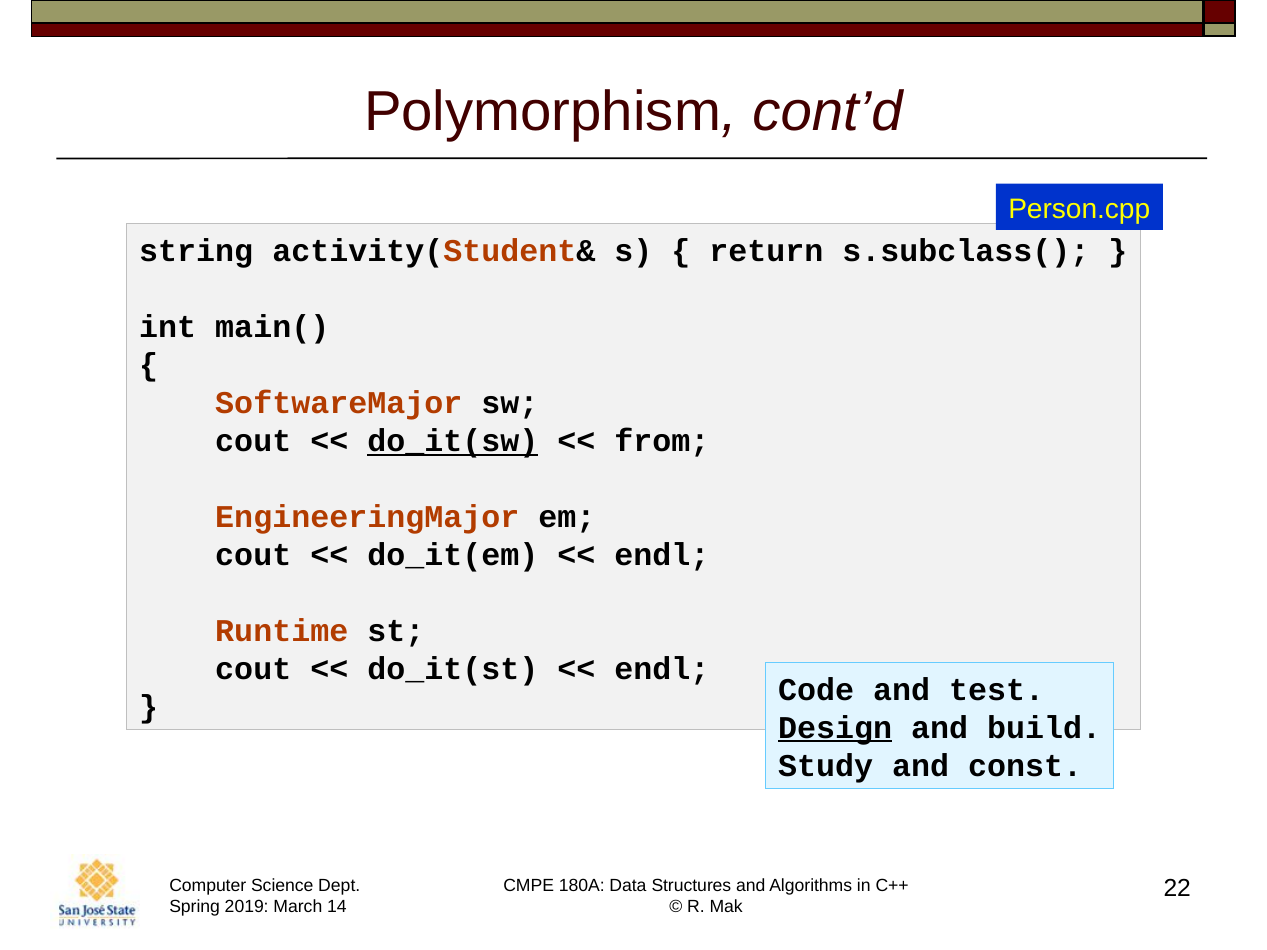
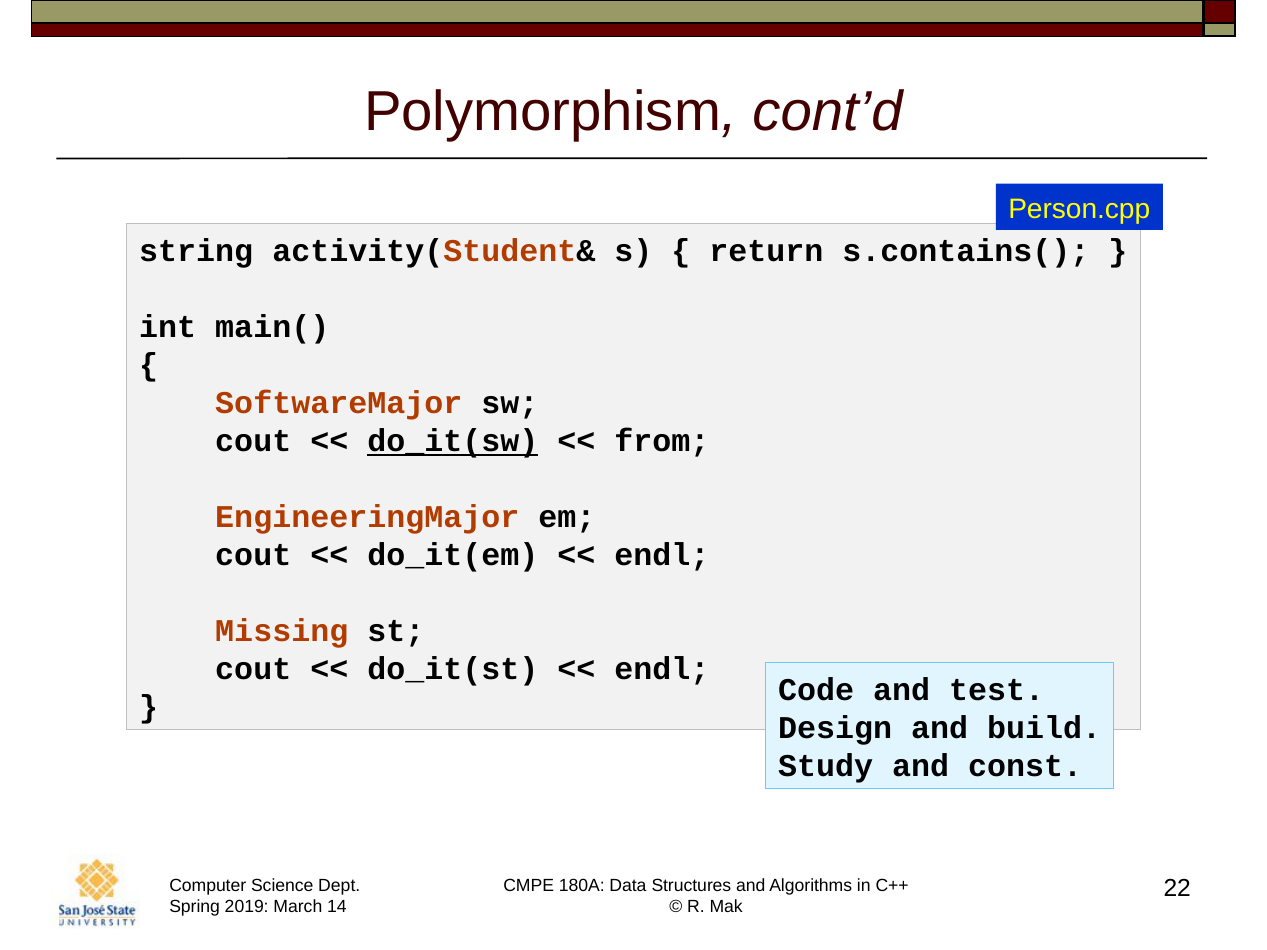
s.subclass(: s.subclass( -> s.contains( (966, 251)
Runtime: Runtime -> Missing (282, 631)
Design underline: present -> none (835, 728)
